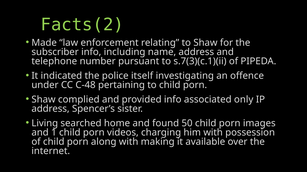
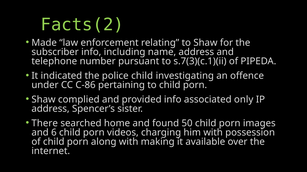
police itself: itself -> child (142, 76)
C-48: C-48 -> C-86 (86, 85)
Living: Living -> There (45, 124)
1: 1 -> 6 (54, 133)
